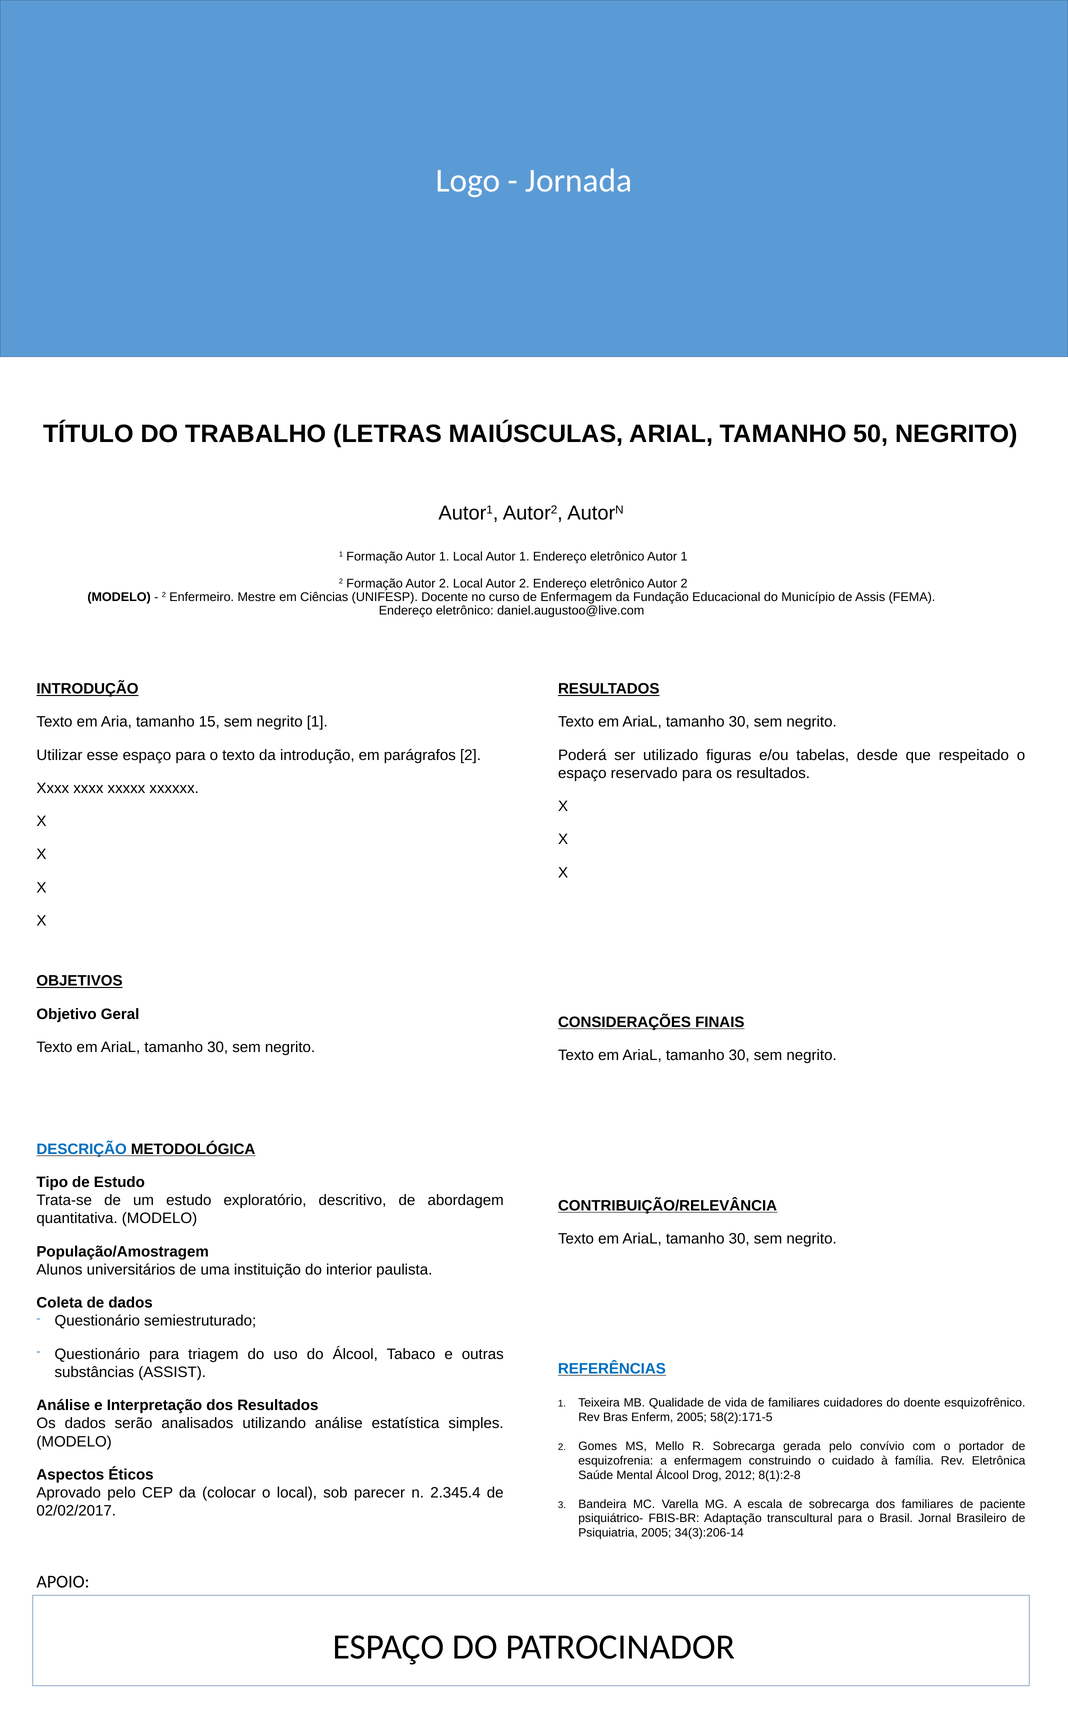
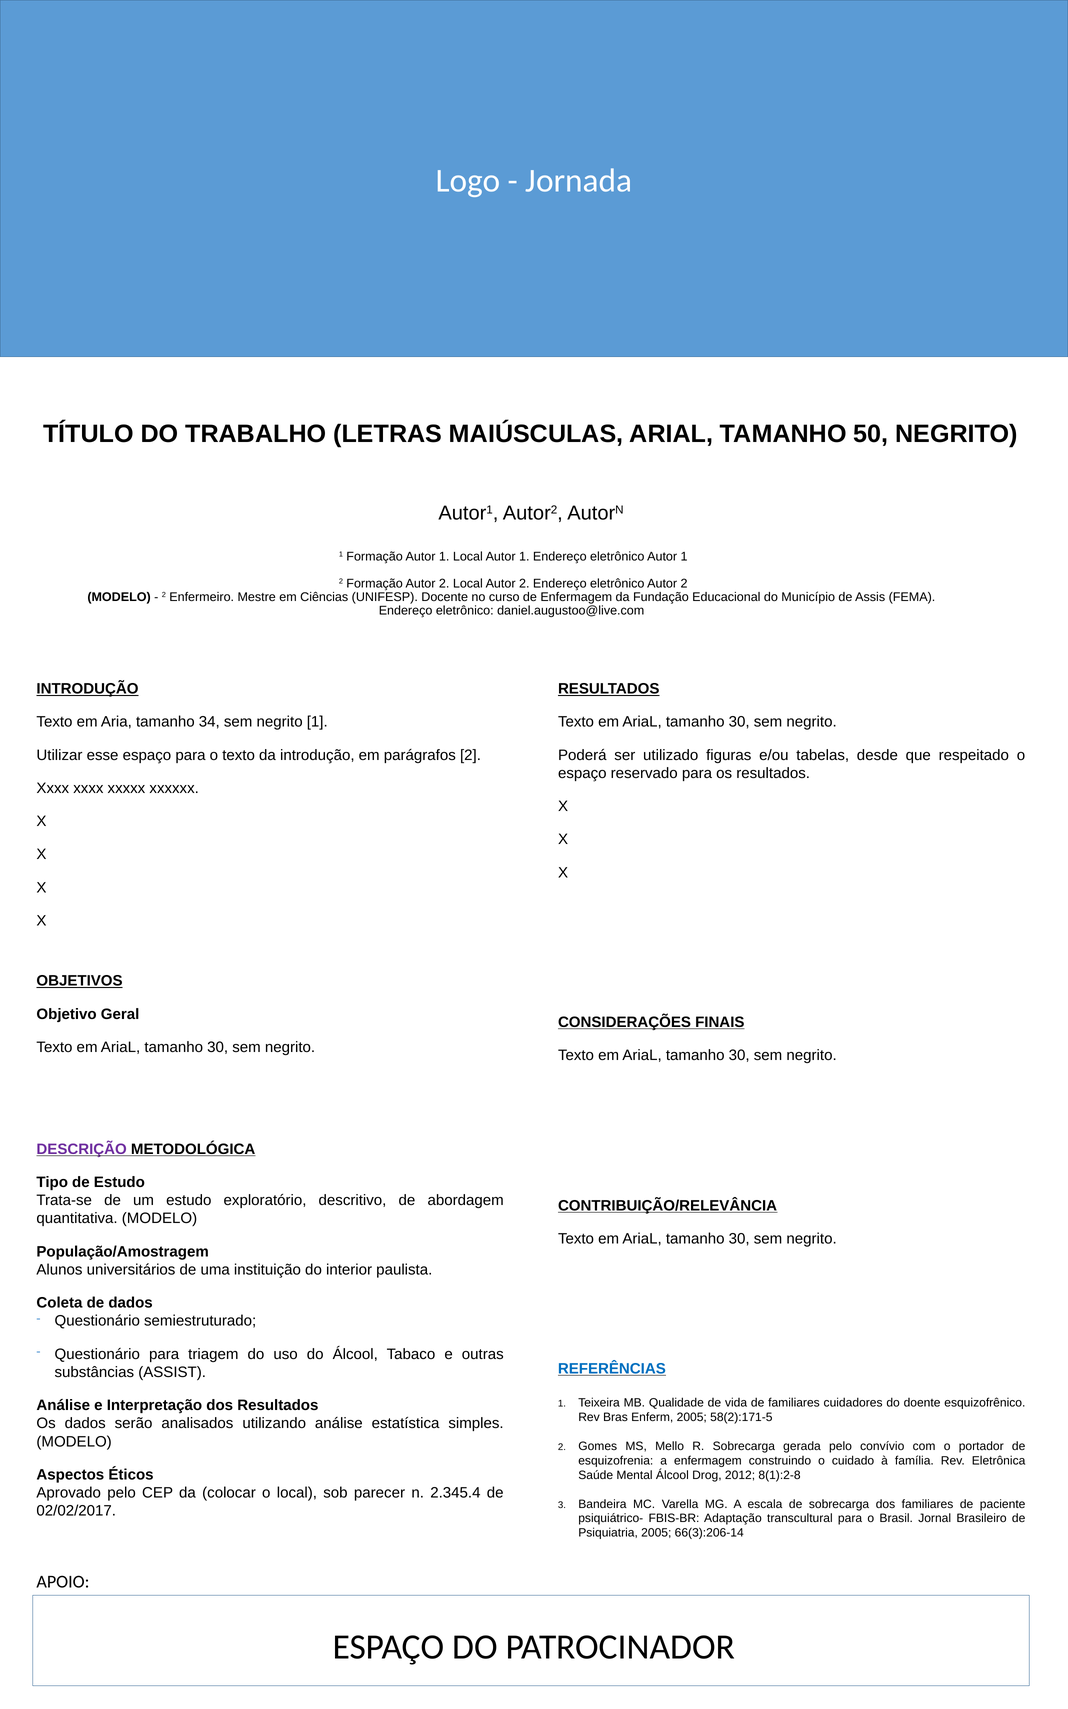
15: 15 -> 34 (209, 722)
DESCRIÇÃO colour: blue -> purple (82, 1149)
34(3):206-14: 34(3):206-14 -> 66(3):206-14 (709, 1533)
